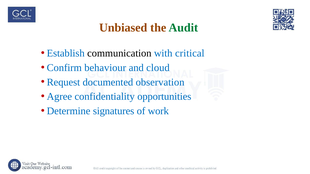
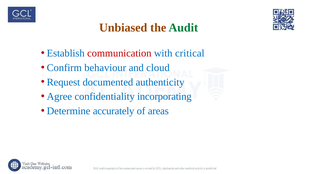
communication colour: black -> red (119, 53)
observation: observation -> authenticity (160, 82)
opportunities: opportunities -> incorporating (164, 97)
signatures: signatures -> accurately (114, 111)
work: work -> areas (158, 111)
